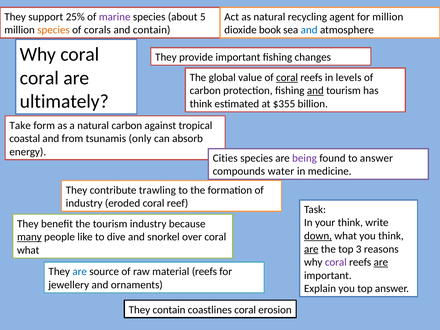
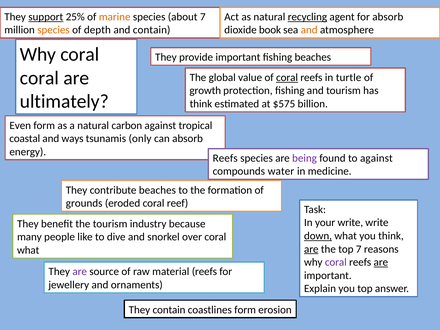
support underline: none -> present (46, 17)
marine colour: purple -> orange (115, 17)
about 5: 5 -> 7 (203, 17)
recycling underline: none -> present (307, 17)
for million: million -> absorb (388, 17)
corals: corals -> depth (97, 30)
and colour: blue -> orange (309, 30)
fishing changes: changes -> beaches (313, 57)
levels: levels -> turtle (349, 77)
carbon: carbon -> growth (205, 91)
and underline: present -> none (315, 91)
$355: $355 -> $575 (284, 104)
Take: Take -> Even (20, 125)
from: from -> ways (72, 139)
Cities: Cities -> Reefs (225, 158)
to answer: answer -> against (376, 158)
contribute trawling: trawling -> beaches (157, 190)
industry: industry -> grounds (84, 203)
your think: think -> write (350, 223)
many underline: present -> none (29, 237)
top 3: 3 -> 7 (359, 249)
are colour: blue -> purple (80, 272)
coastlines coral: coral -> form (245, 310)
